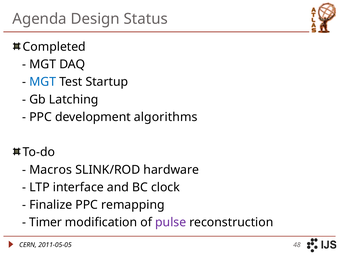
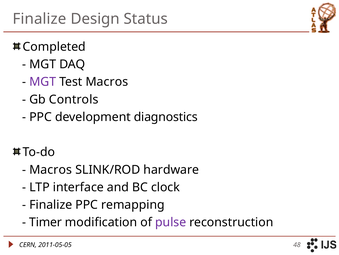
Agenda: Agenda -> Finalize (39, 19)
MGT colour: blue -> purple (43, 82)
Test Startup: Startup -> Macros (107, 82)
Latching: Latching -> Controls (74, 99)
algorithms: algorithms -> diagnostics (166, 117)
